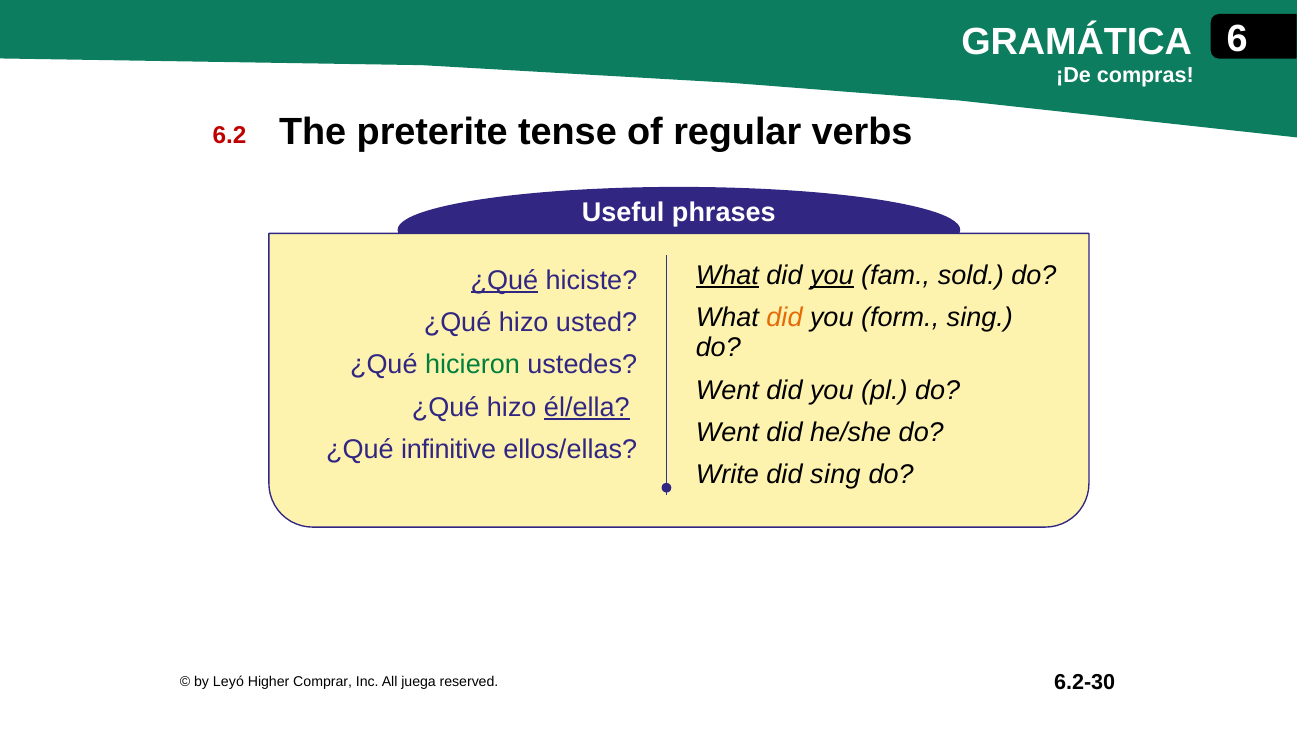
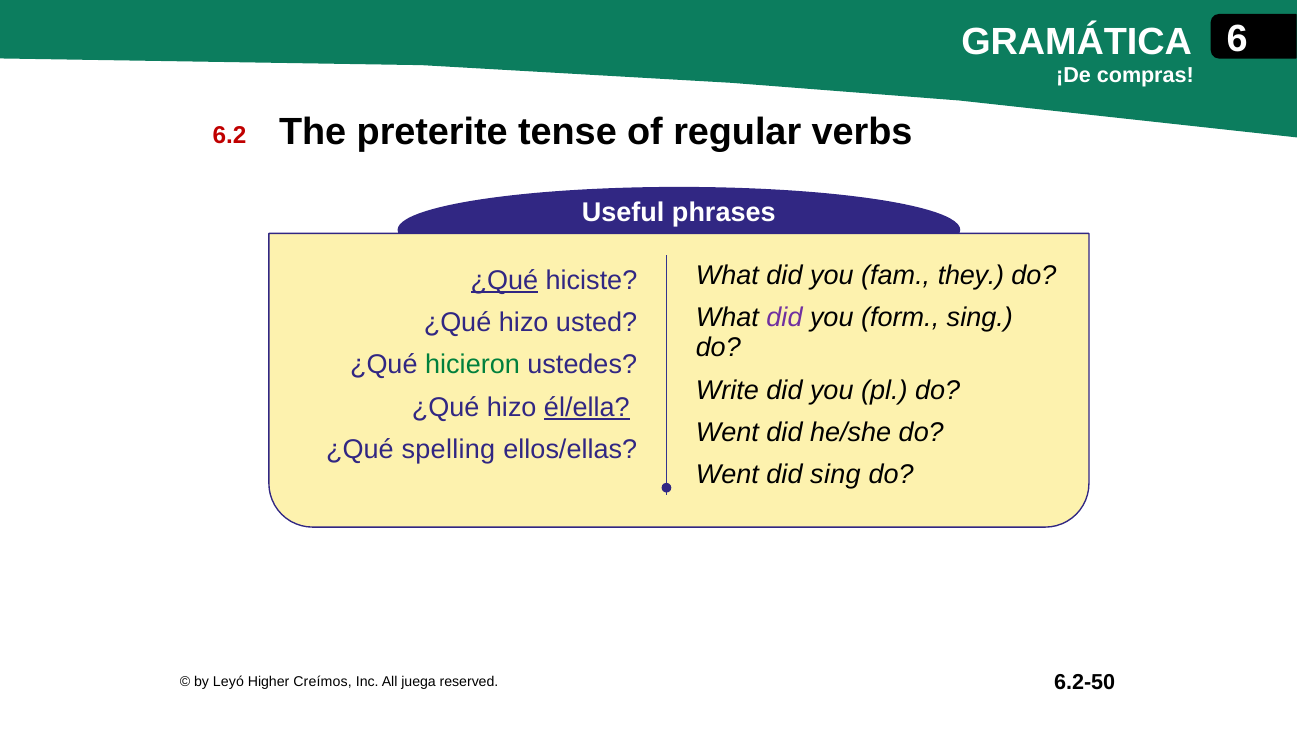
What underline: present -> none (727, 275)
you underline: present -> none (832, 275)
sold: sold -> they (971, 275)
did colour: orange -> purple (785, 318)
Went: Went -> Write (727, 390)
infinitive: infinitive -> spelling (448, 449)
Write: Write -> Went (727, 475)
Comprar: Comprar -> Creímos (323, 681)
6.2-30: 6.2-30 -> 6.2-50 (1085, 682)
